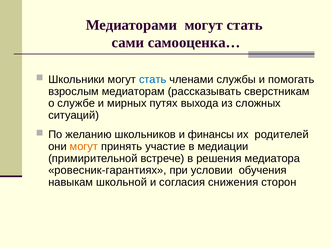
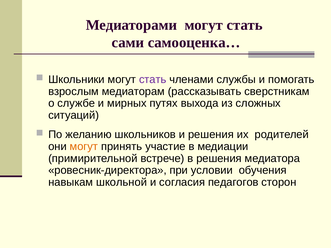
стать colour: blue -> purple (153, 80)
и финансы: финансы -> решения (211, 135)
ровесник-гарантиях: ровесник-гарантиях -> ровесник-директора (107, 170)
снижения: снижения -> педагогов (233, 182)
